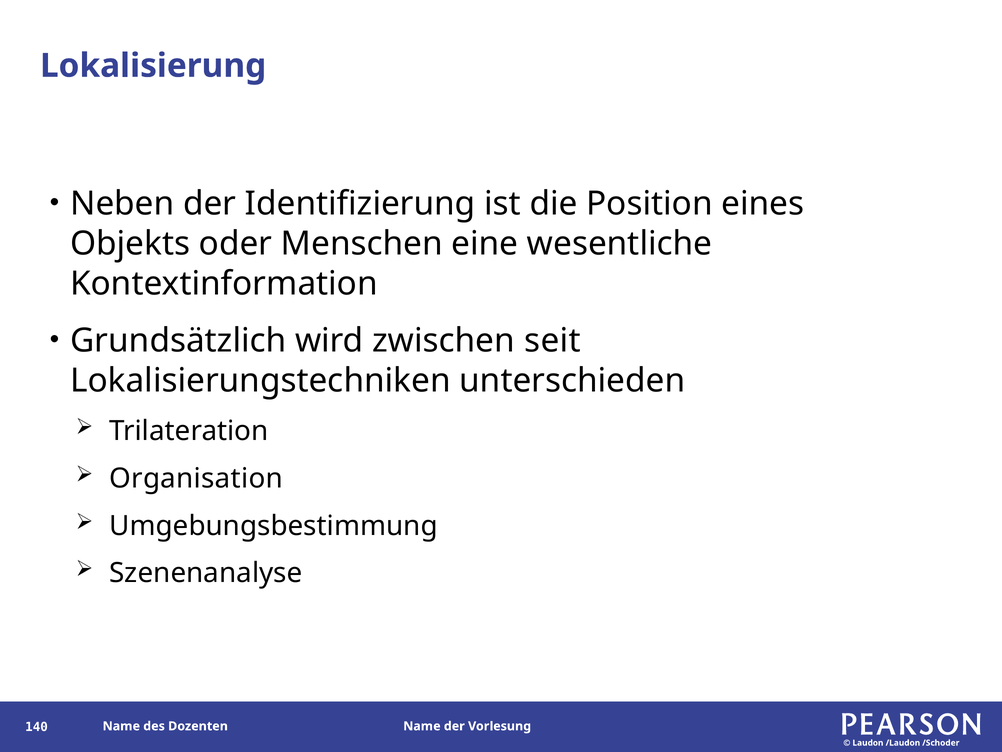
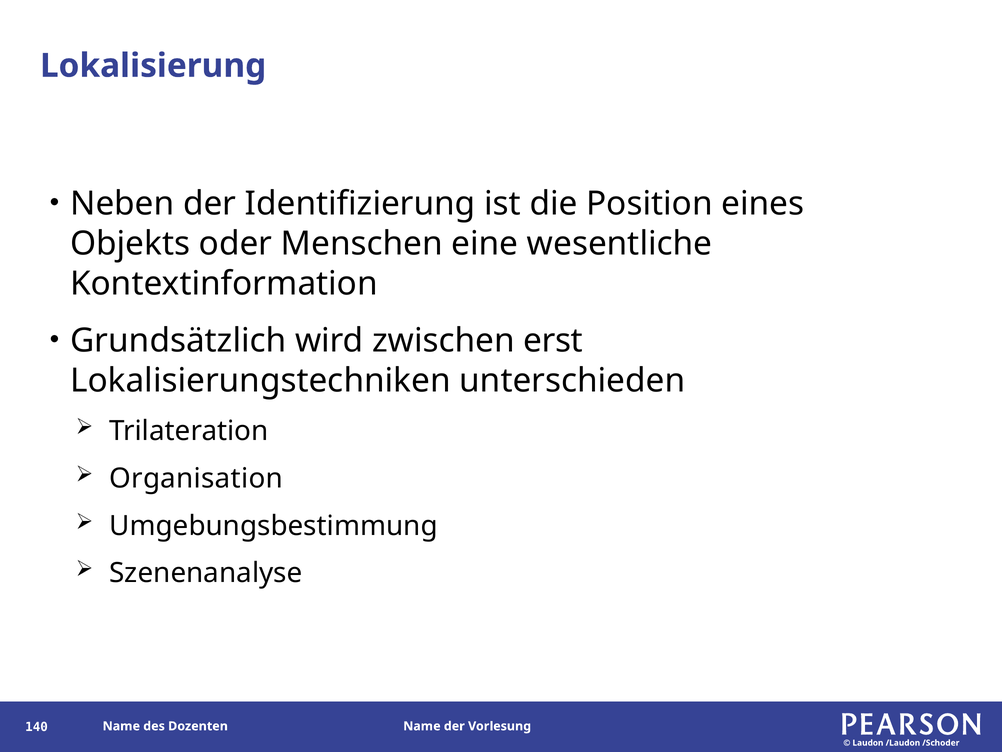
seit: seit -> erst (553, 340)
